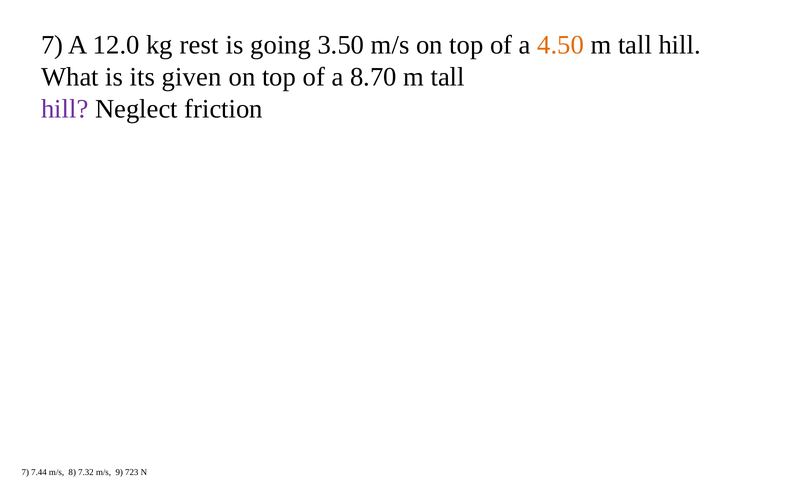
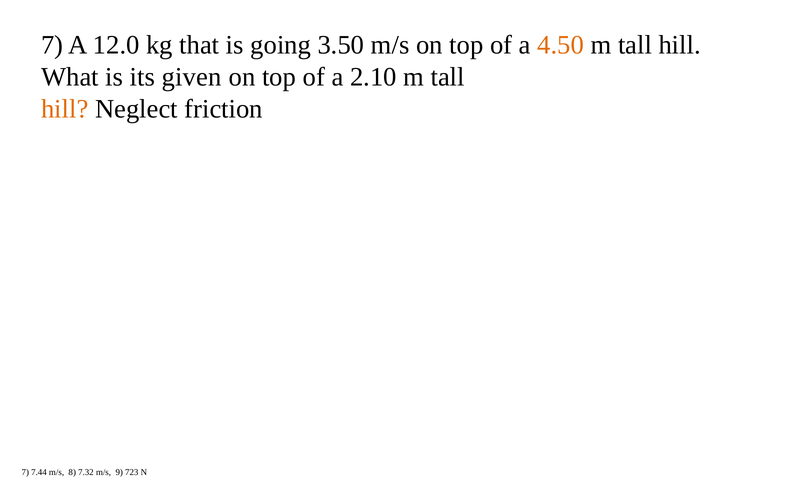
rest: rest -> that (199, 45)
8.70: 8.70 -> 2.10 (373, 77)
hill colour: purple -> orange (65, 109)
